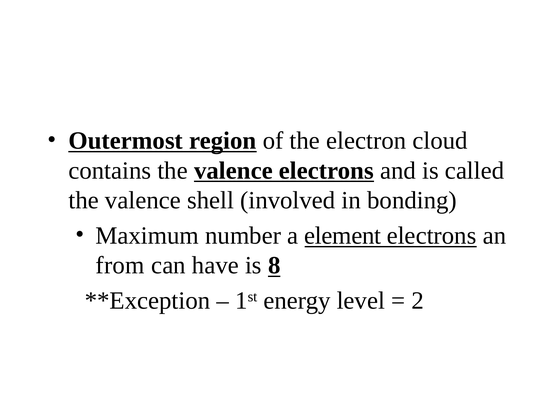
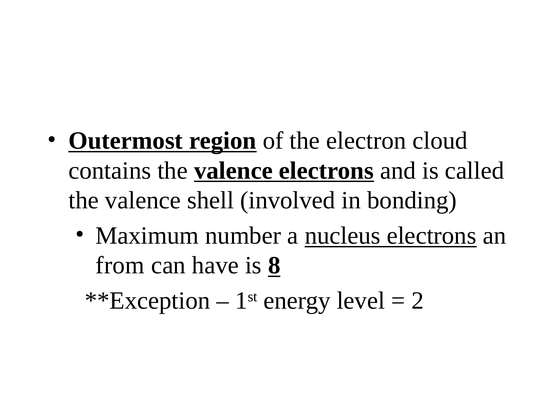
element: element -> nucleus (343, 236)
